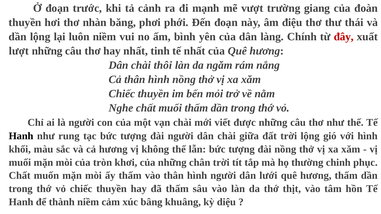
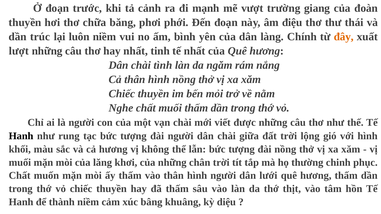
nhàn: nhàn -> chữa (95, 22)
dần lộng: lộng -> trúc (40, 37)
đây colour: red -> orange (344, 37)
thôi: thôi -> tình (163, 65)
tròn: tròn -> lăng (103, 163)
